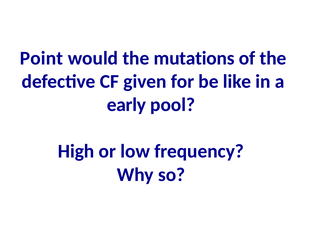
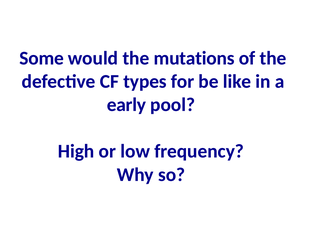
Point: Point -> Some (42, 58)
given: given -> types (145, 81)
